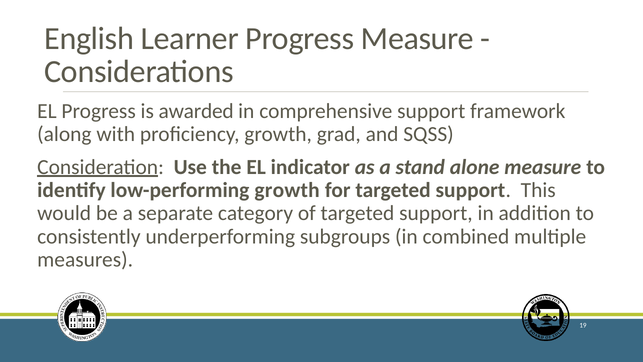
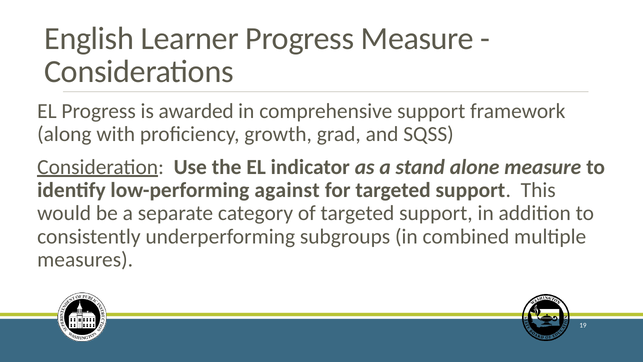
low-performing growth: growth -> against (287, 190)
